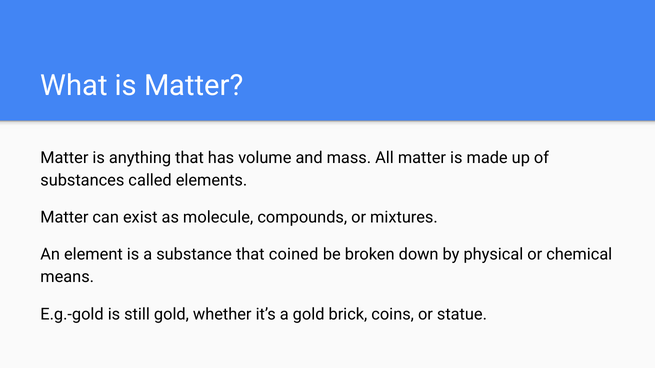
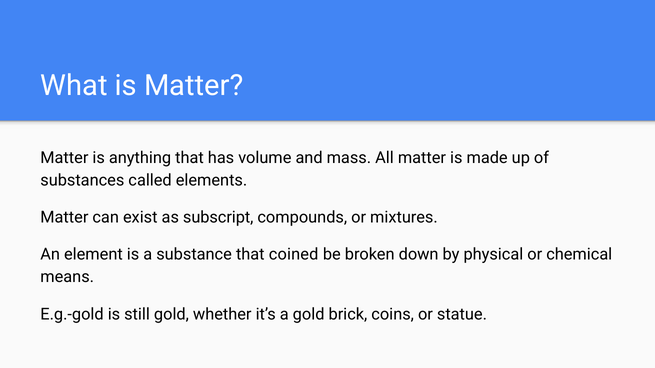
molecule: molecule -> subscript (218, 218)
